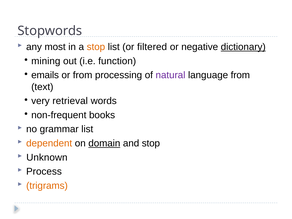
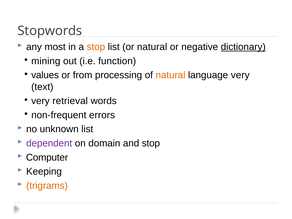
or filtered: filtered -> natural (152, 47)
emails: emails -> values (45, 75)
natural colour: purple -> orange (170, 75)
language from: from -> very (240, 75)
books: books -> errors (102, 115)
grammar: grammar -> unknown (59, 129)
dependent colour: orange -> purple (49, 143)
domain underline: present -> none (104, 143)
Unknown: Unknown -> Computer (47, 157)
Process: Process -> Keeping (44, 172)
